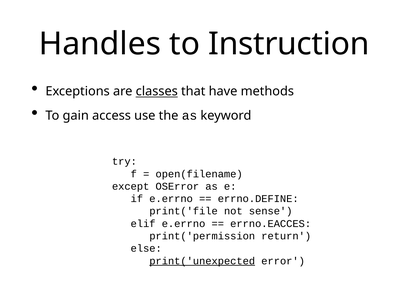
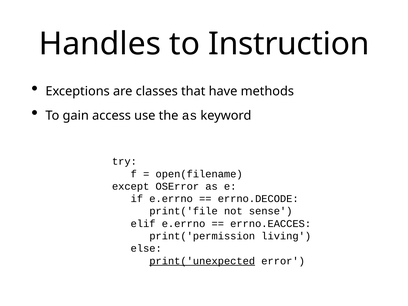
classes underline: present -> none (157, 91)
errno.DEFINE: errno.DEFINE -> errno.DECODE (258, 199)
return: return -> living (286, 236)
